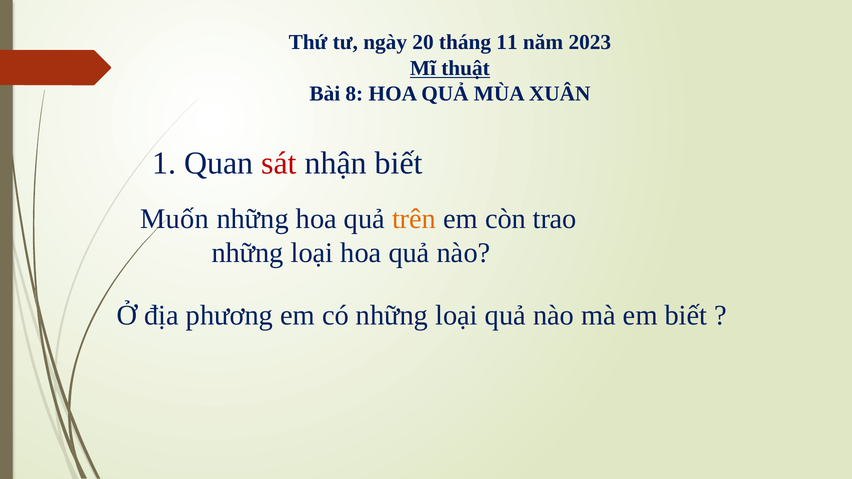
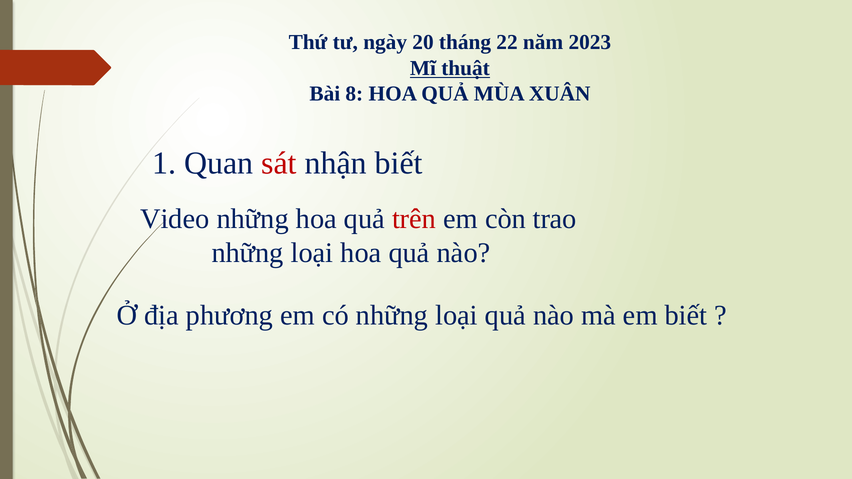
11: 11 -> 22 (507, 42)
Muốn: Muốn -> Video (175, 219)
trên colour: orange -> red (414, 219)
